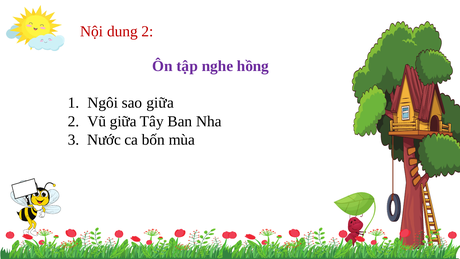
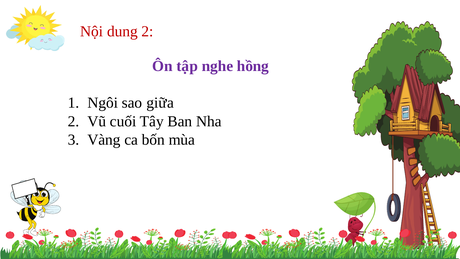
Vũ giữa: giữa -> cuối (123, 121)
Nước: Nước -> Vàng (104, 140)
